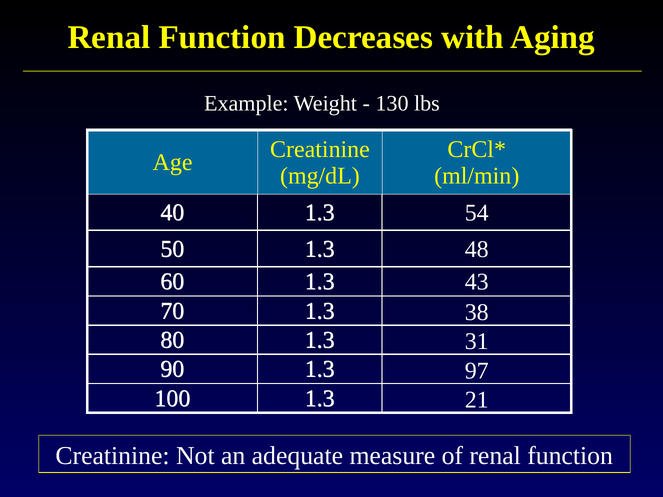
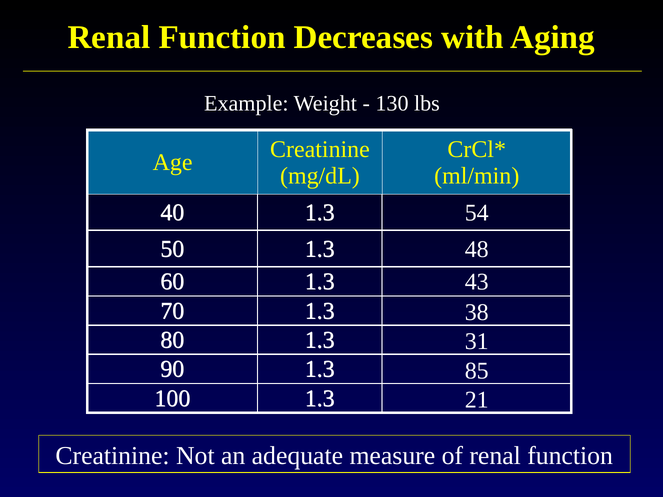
97: 97 -> 85 (477, 371)
